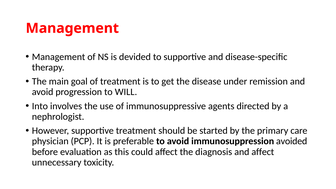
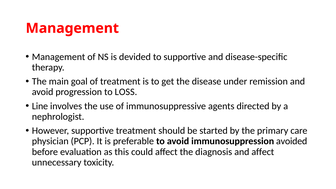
WILL: WILL -> LOSS (126, 92)
Into: Into -> Line (40, 106)
